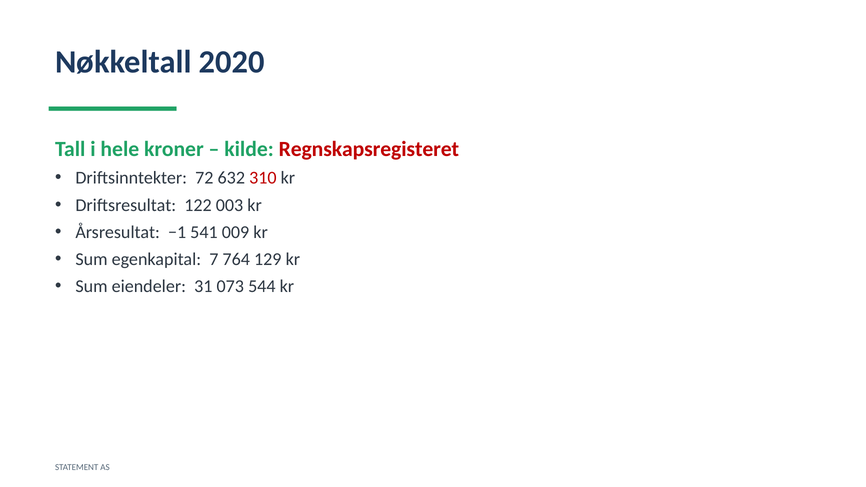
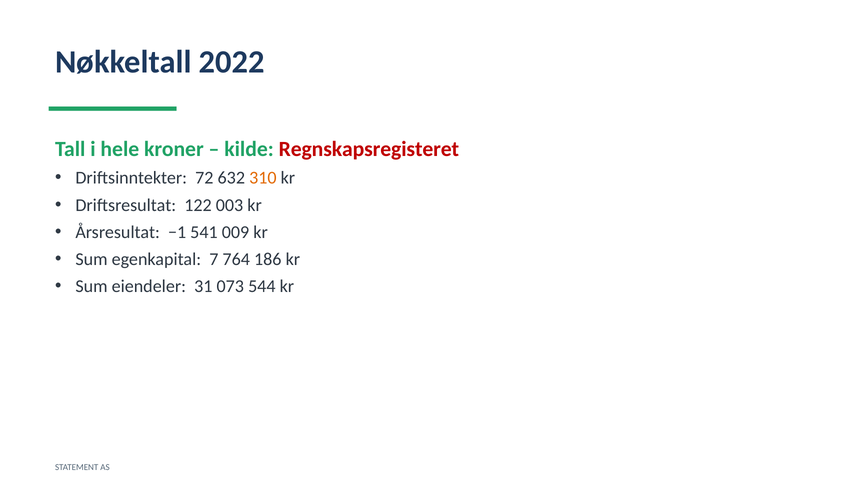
2020: 2020 -> 2022 (232, 62)
310 colour: red -> orange (263, 178)
129: 129 -> 186 (268, 259)
